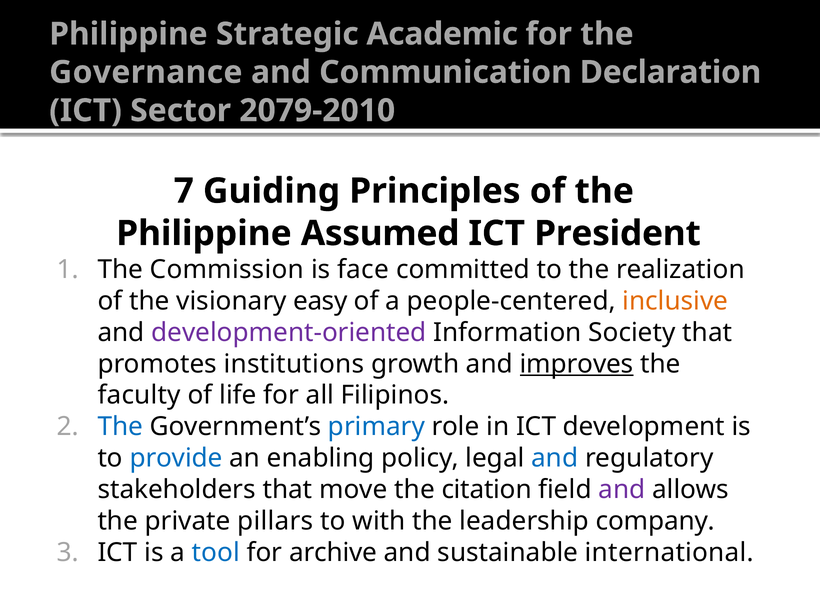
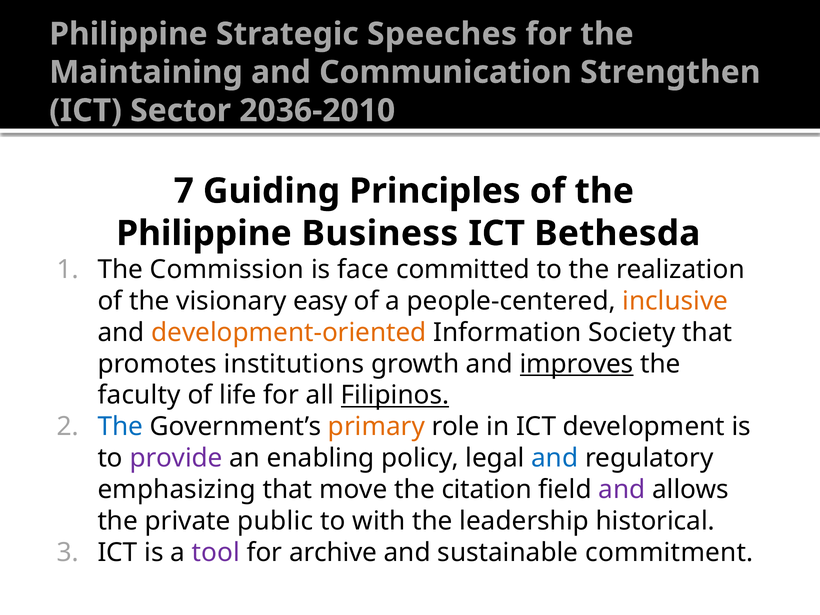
Academic: Academic -> Speeches (442, 34)
Governance: Governance -> Maintaining (146, 72)
Declaration: Declaration -> Strengthen (670, 72)
2079-2010: 2079-2010 -> 2036-2010 (317, 111)
Assumed: Assumed -> Business (380, 233)
President: President -> Bethesda (617, 233)
development-oriented colour: purple -> orange (289, 333)
Filipinos underline: none -> present (395, 395)
primary colour: blue -> orange (376, 427)
provide colour: blue -> purple (176, 458)
stakeholders: stakeholders -> emphasizing (177, 490)
pillars: pillars -> public (275, 521)
company: company -> historical (655, 521)
tool colour: blue -> purple (216, 552)
international: international -> commitment (669, 552)
